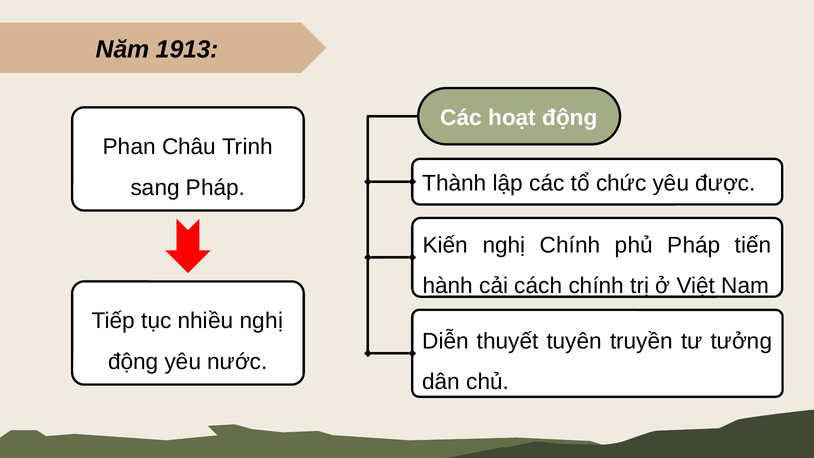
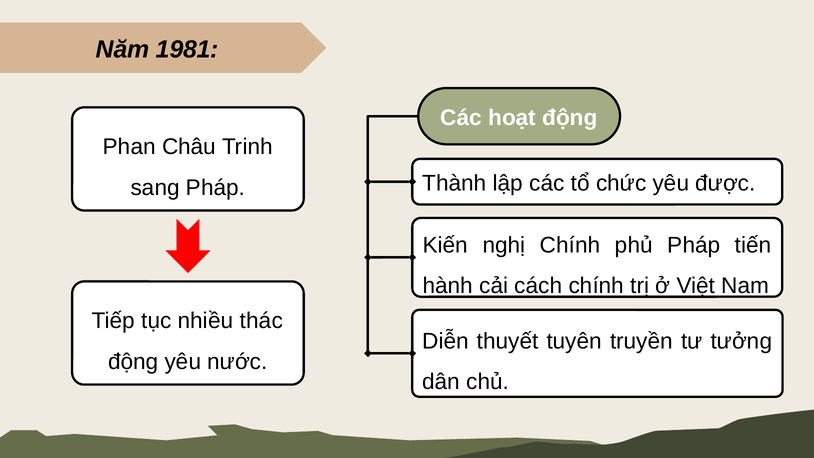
1913: 1913 -> 1981 (187, 49)
nhiều nghị: nghị -> thác (261, 321)
